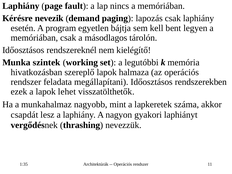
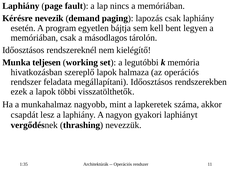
szintek: szintek -> teljesen (47, 62)
lehet: lehet -> többi (67, 92)
